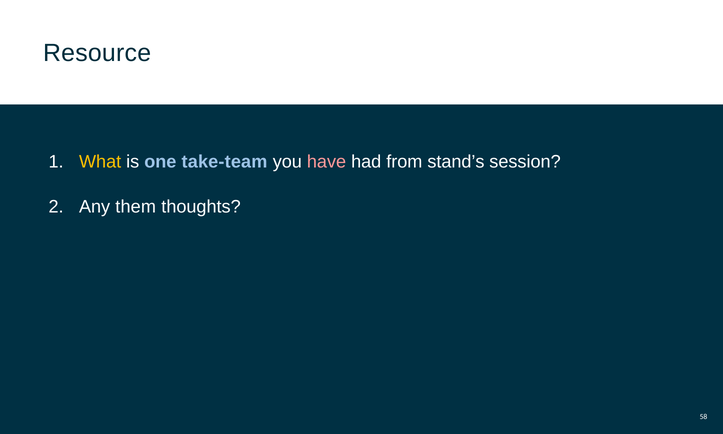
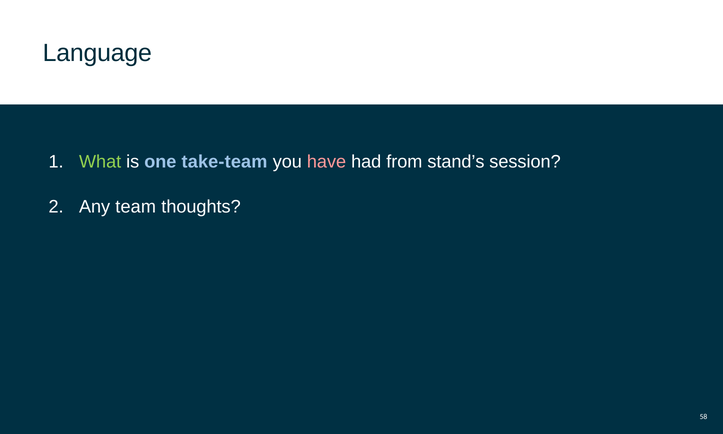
Resource: Resource -> Language (97, 53)
What colour: yellow -> light green (100, 162)
them: them -> team (136, 207)
